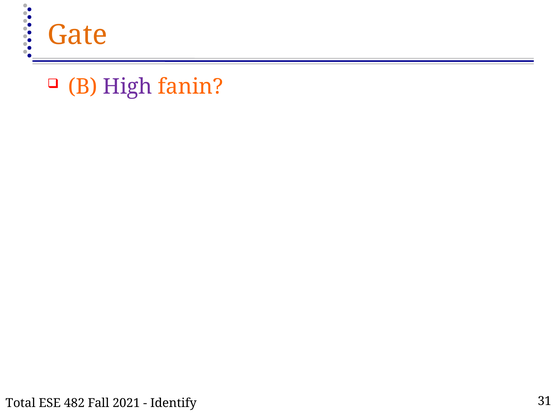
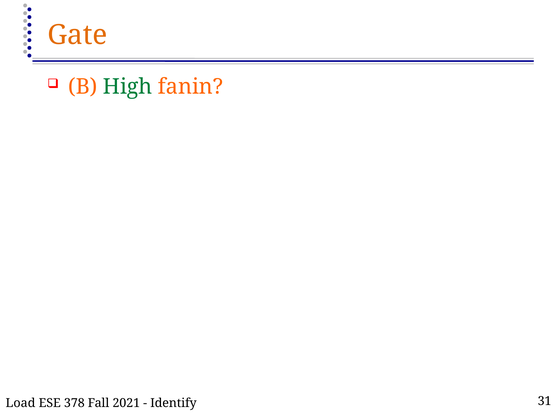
High colour: purple -> green (128, 87)
Total: Total -> Load (20, 404)
482: 482 -> 378 (74, 404)
